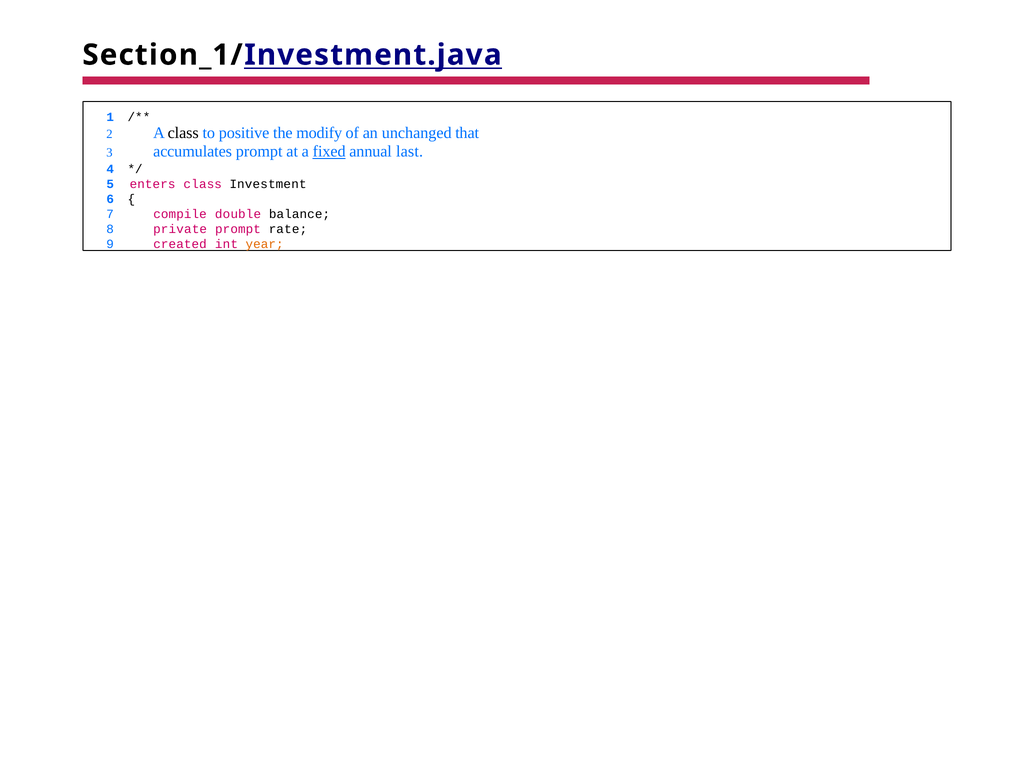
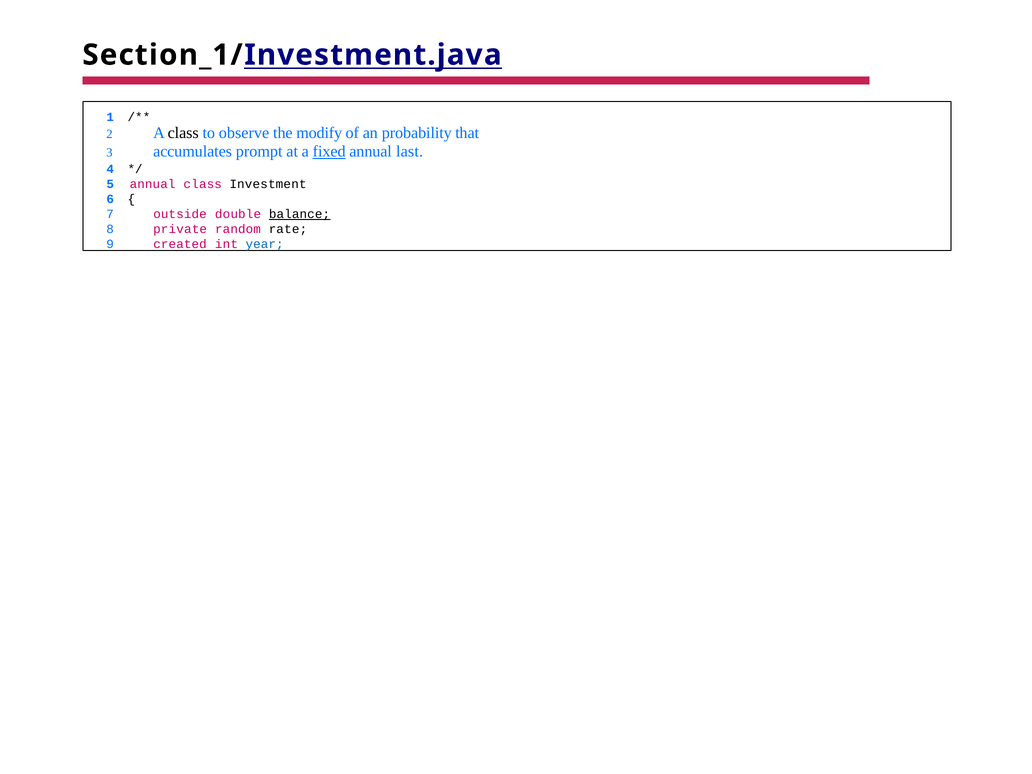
positive: positive -> observe (244, 133)
unchanged: unchanged -> probability (417, 133)
5 enters: enters -> annual (153, 184)
compile: compile -> outside (180, 214)
balance underline: none -> present (300, 214)
private prompt: prompt -> random (238, 229)
year colour: orange -> blue (265, 244)
